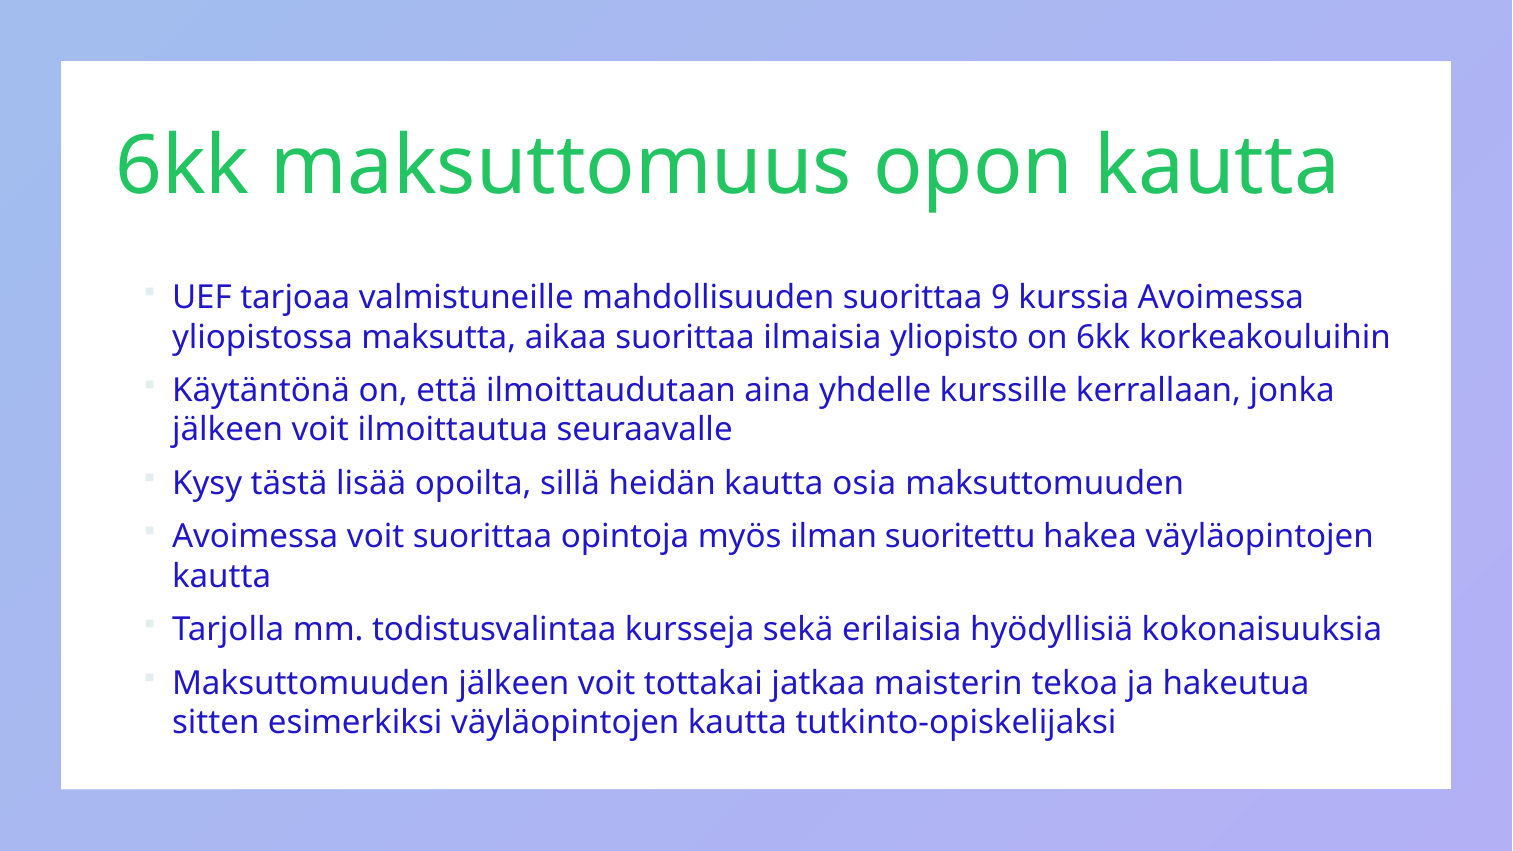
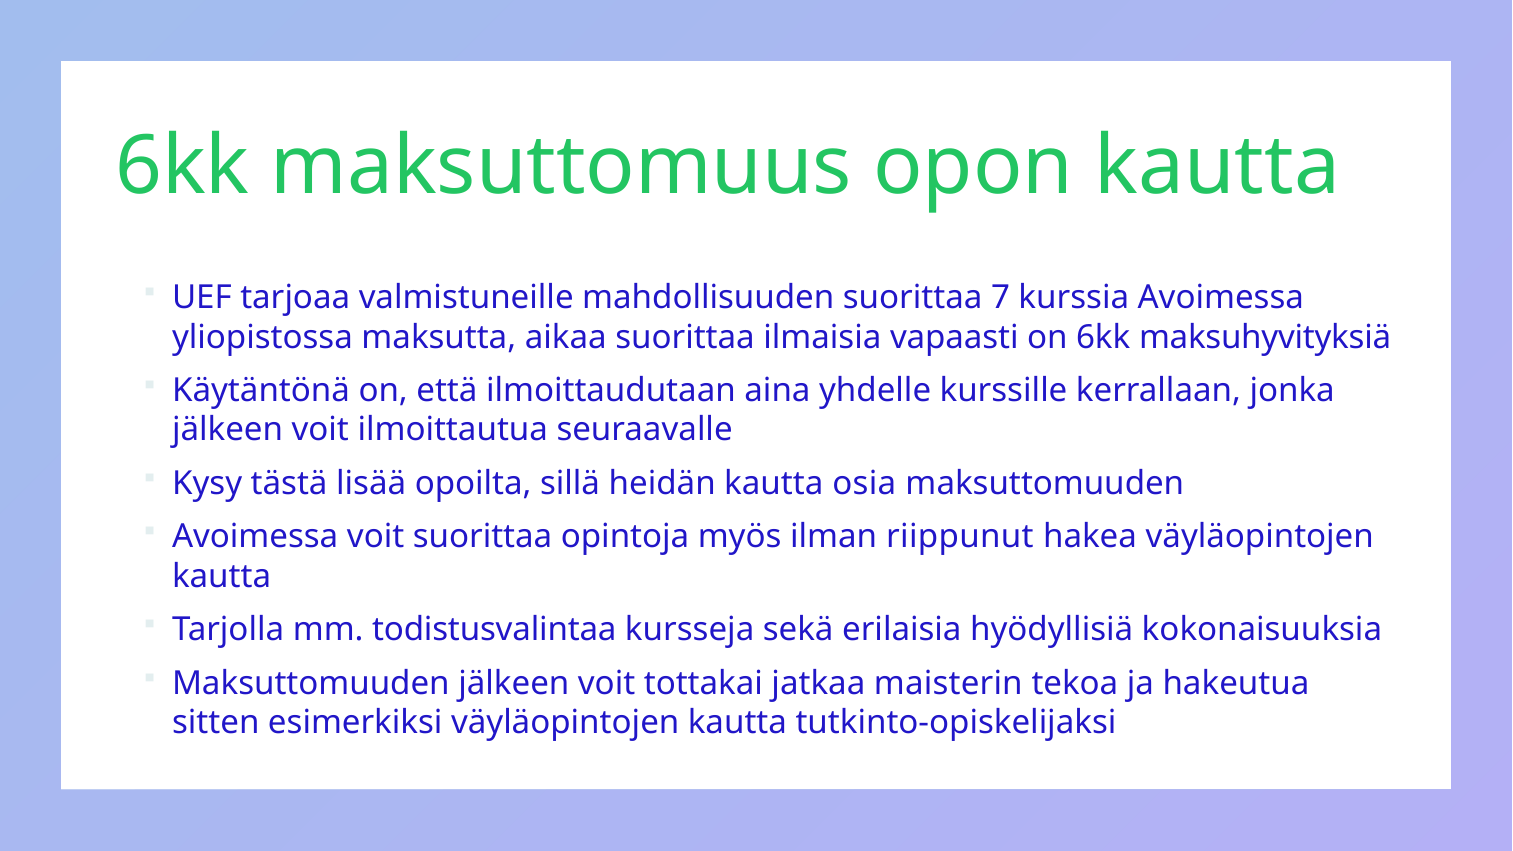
9: 9 -> 7 (1000, 298)
yliopisto: yliopisto -> vapaasti (954, 337)
korkeakouluihin: korkeakouluihin -> maksuhyvityksiä (1265, 337)
suoritettu: suoritettu -> riippunut (960, 537)
